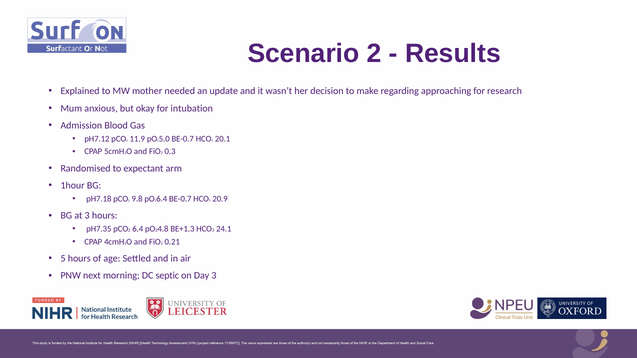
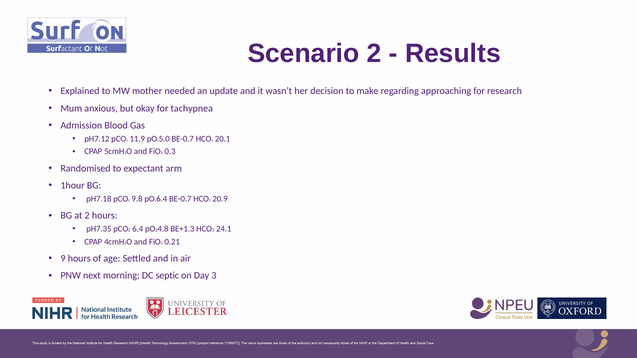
intubation: intubation -> tachypnea (192, 108)
at 3: 3 -> 2 (87, 216)
5: 5 -> 9 (63, 259)
